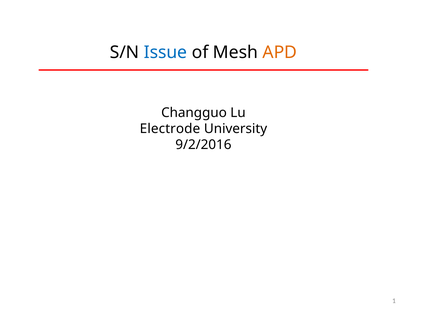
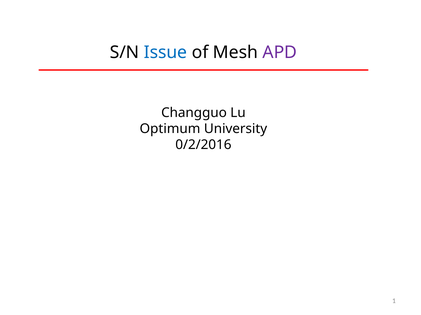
APD colour: orange -> purple (280, 52)
Electrode: Electrode -> Optimum (170, 129)
9/2/2016: 9/2/2016 -> 0/2/2016 (203, 145)
